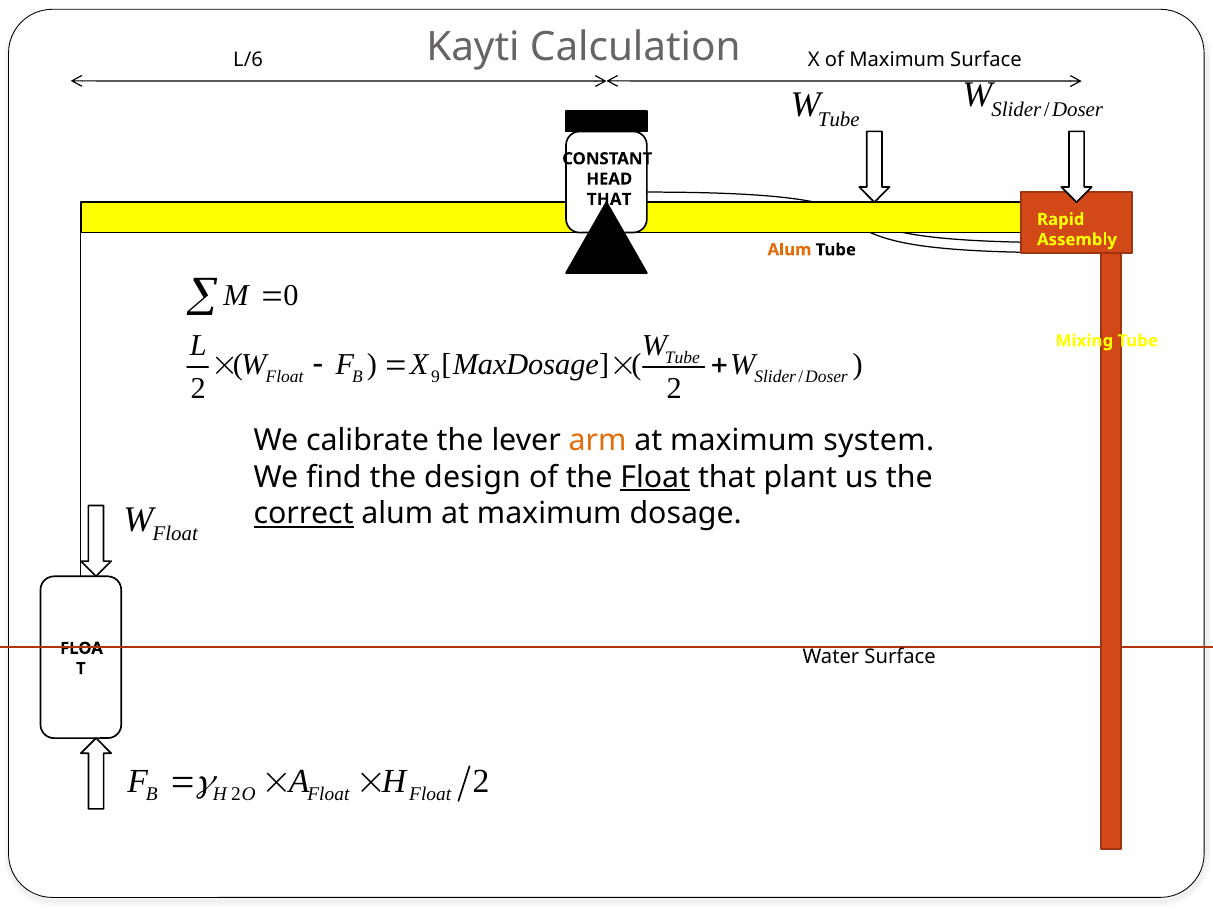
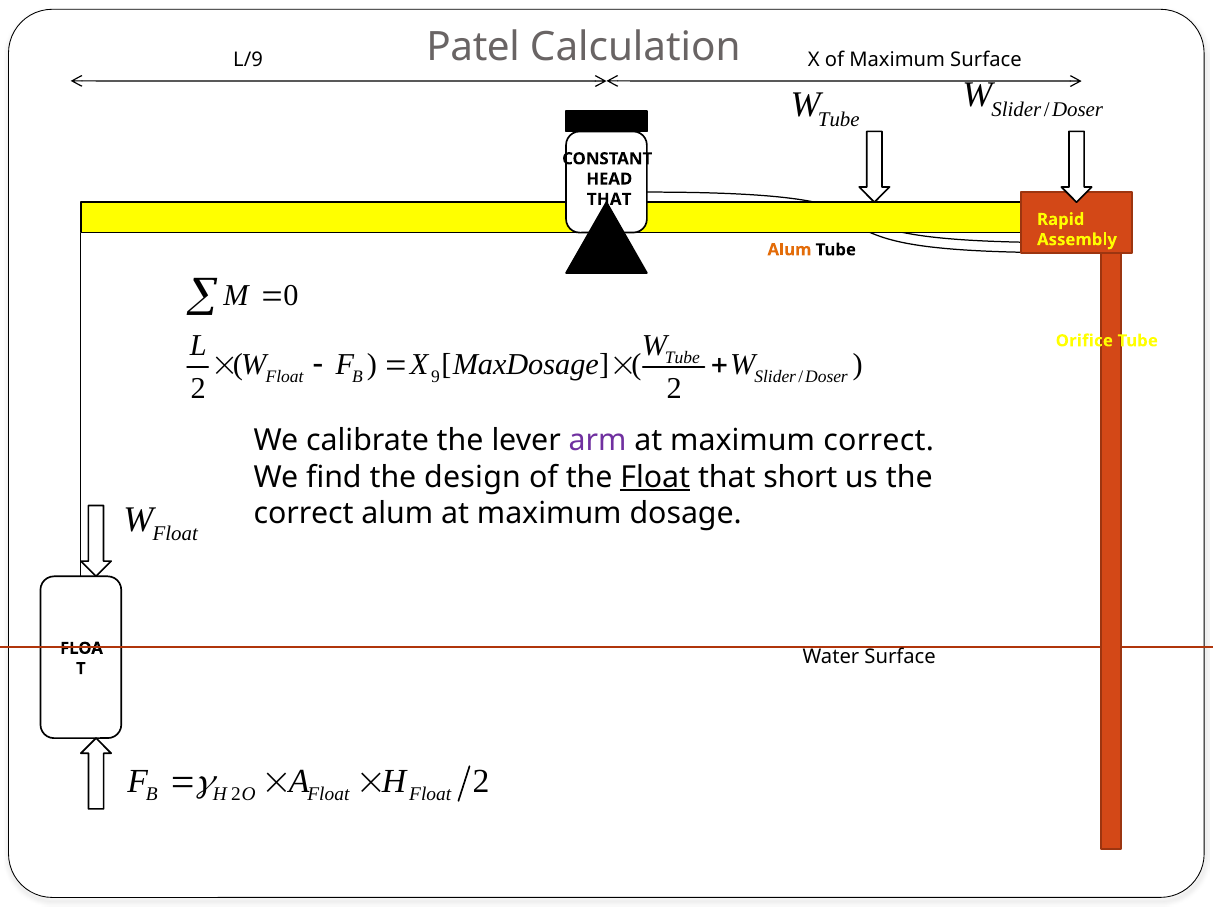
Kayti: Kayti -> Patel (473, 47)
L/6: L/6 -> L/9 (248, 60)
Mixing: Mixing -> Orifice (1084, 341)
arm colour: orange -> purple (598, 441)
maximum system: system -> correct (879, 441)
plant: plant -> short (800, 477)
correct underline: present -> none (304, 513)
